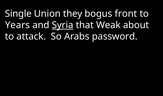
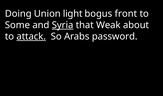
Single: Single -> Doing (18, 14)
they: they -> light (73, 14)
Years: Years -> Some (17, 25)
attack underline: none -> present (31, 36)
